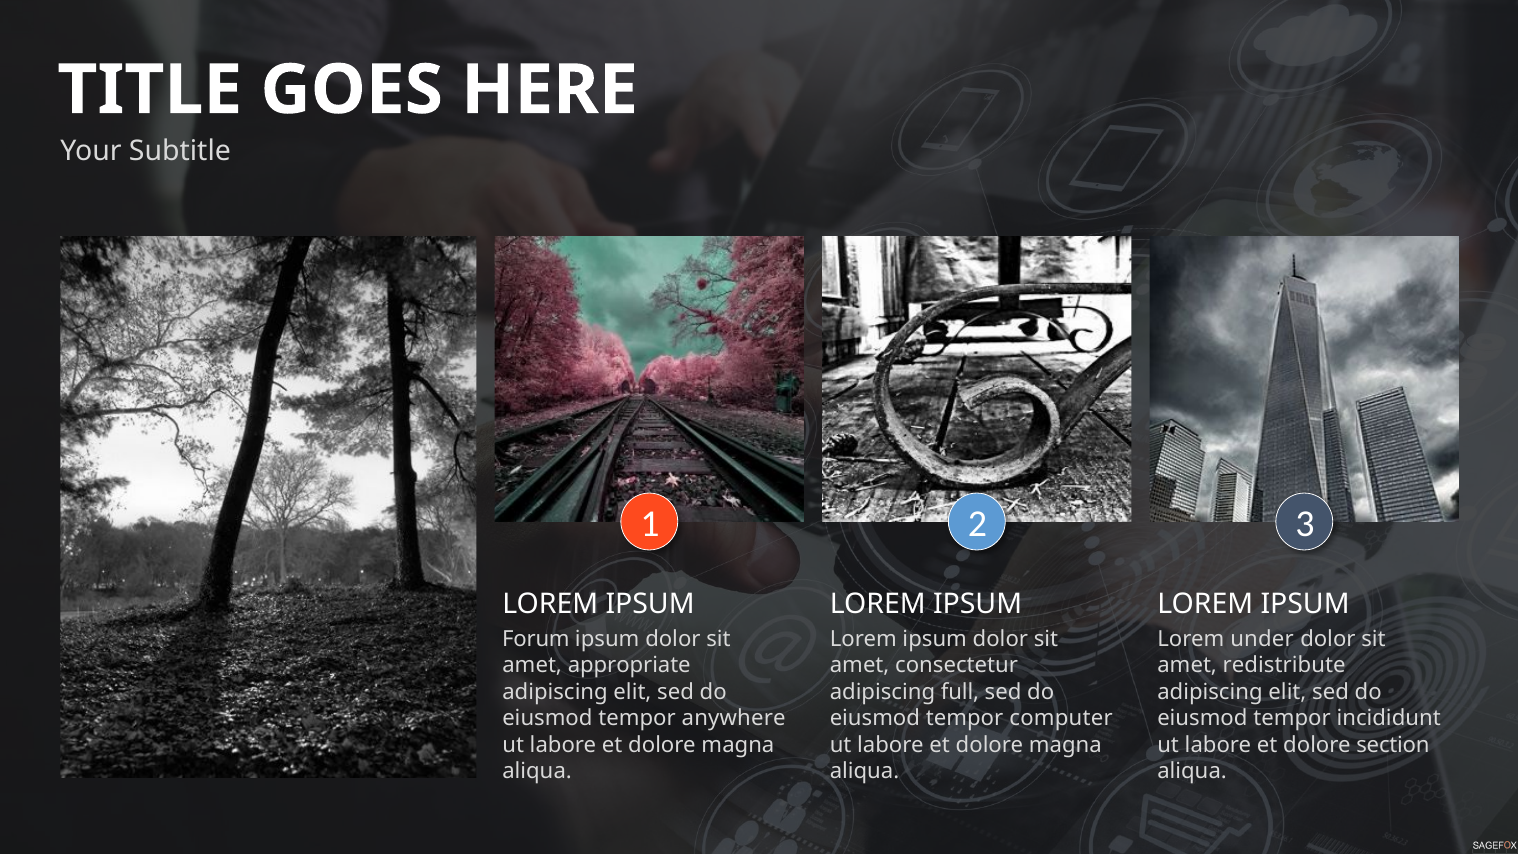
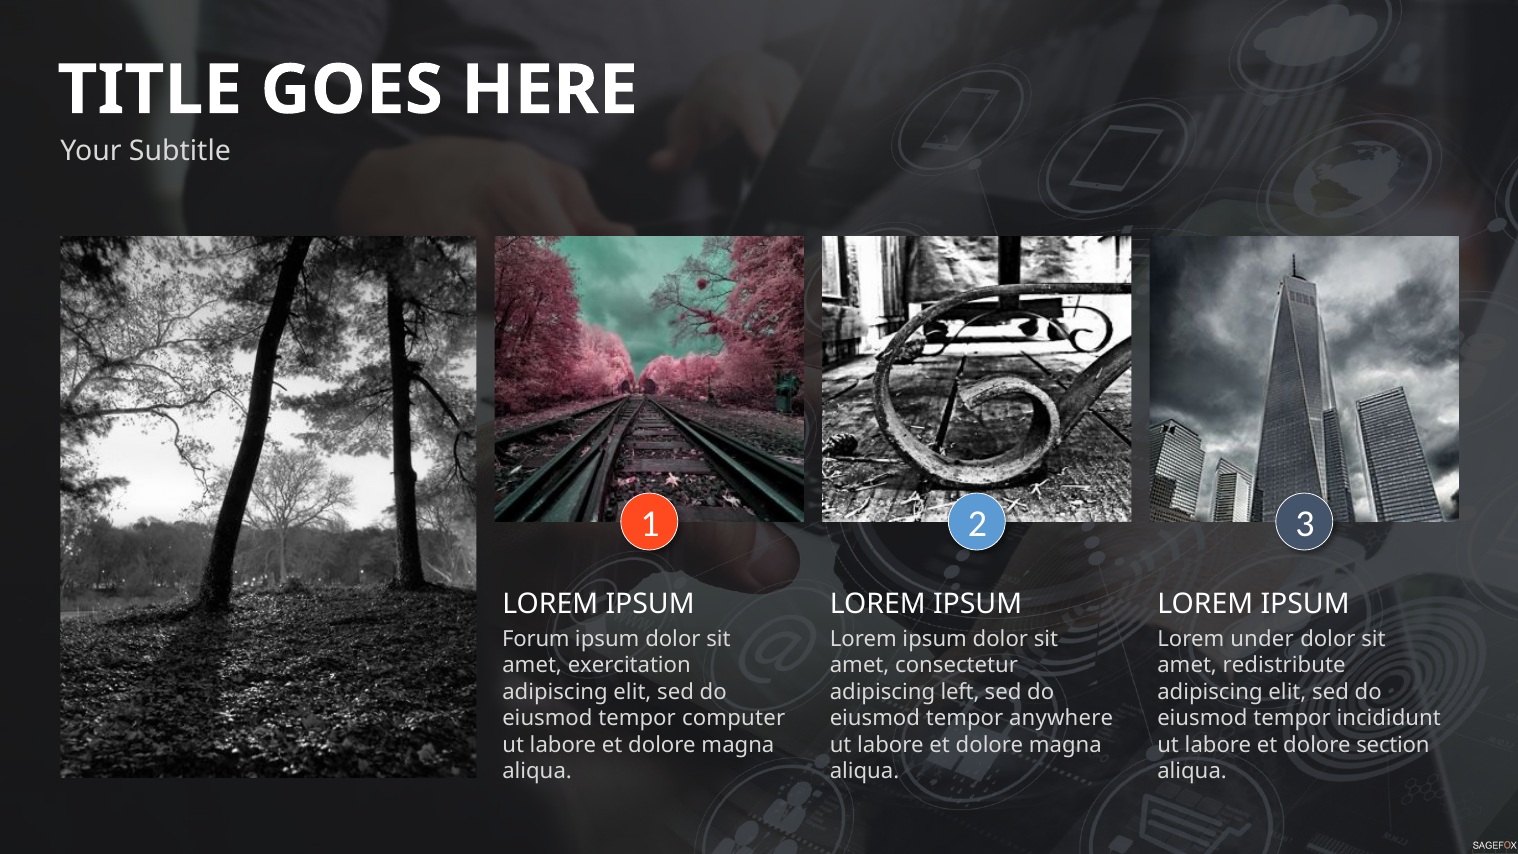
appropriate: appropriate -> exercitation (629, 665)
full: full -> left (960, 692)
anywhere: anywhere -> computer (734, 718)
computer: computer -> anywhere (1061, 718)
